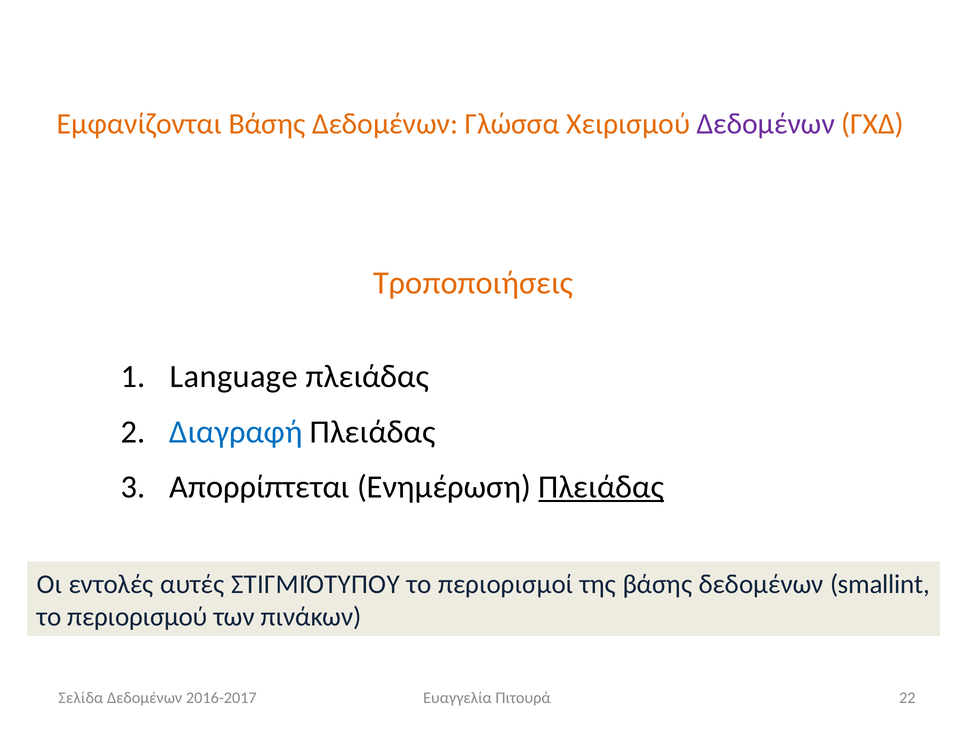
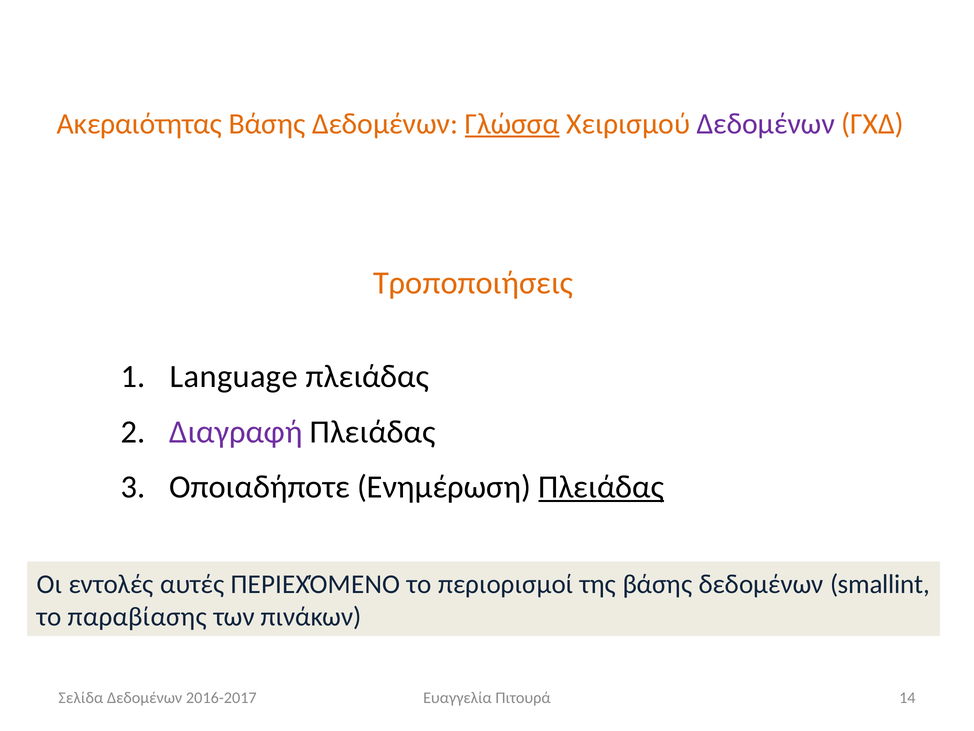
Εμφανίζονται: Εμφανίζονται -> Ακεραιότητας (140, 124)
Γλώσσα underline: none -> present (512, 124)
Διαγραφή colour: blue -> purple (236, 432)
Απορρίπτεται: Απορρίπτεται -> Οποιαδήποτε (260, 487)
ΣΤΙΓΜΙΌΤΥΠΟΥ: ΣΤΙΓΜΙΌΤΥΠΟΥ -> ΠΕΡΙΕΧΌΜΕΝΟ (315, 584)
περιορισμού: περιορισμού -> παραβίασης (137, 616)
22: 22 -> 14 (907, 697)
